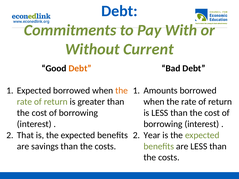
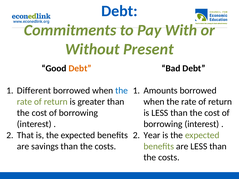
Current: Current -> Present (148, 49)
Expected: Expected -> Different (34, 91)
the colour: orange -> blue (122, 91)
